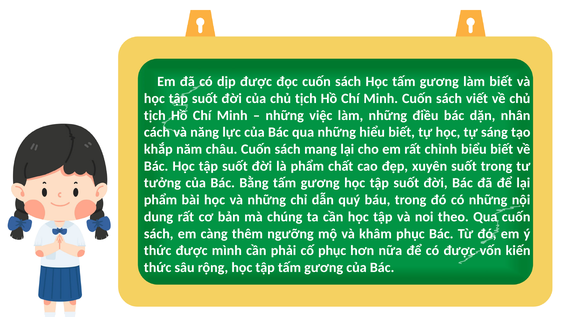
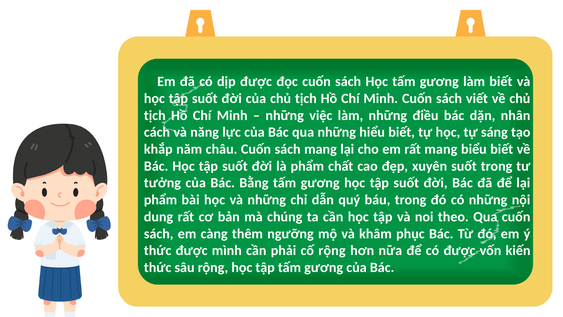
rất chỉnh: chỉnh -> mang (441, 149)
cố phục: phục -> rộng (332, 250)
